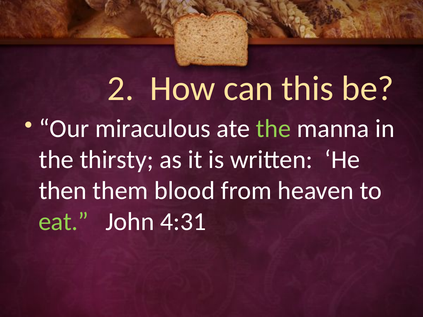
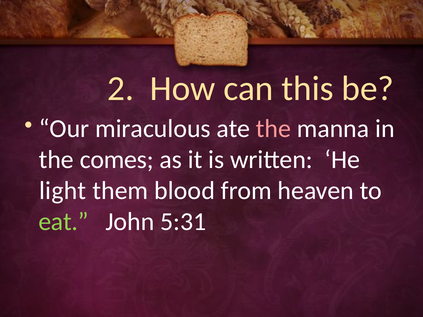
the colour: light green -> pink (273, 129)
thirsty: thirsty -> comes (117, 160)
then: then -> light (63, 191)
4:31: 4:31 -> 5:31 (183, 222)
